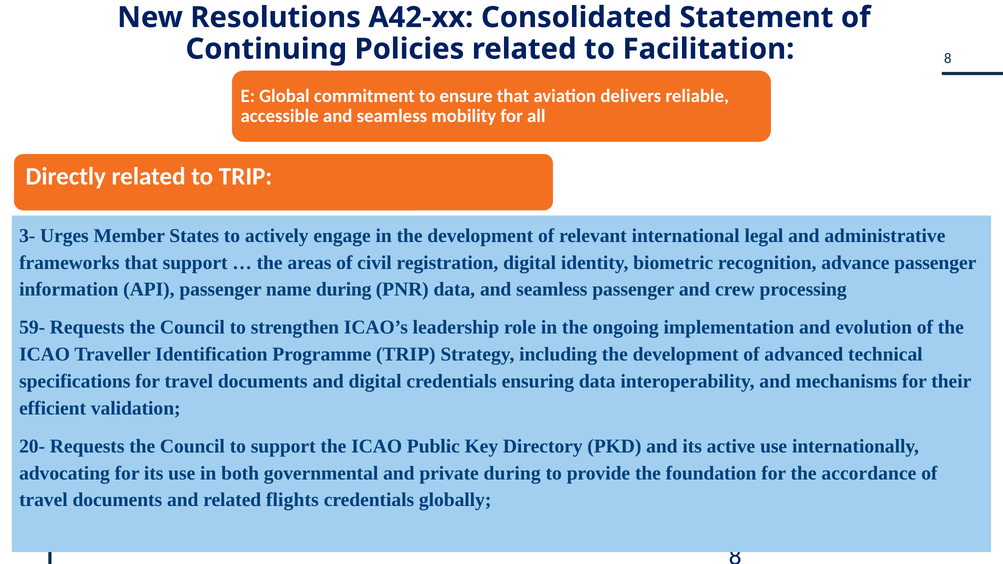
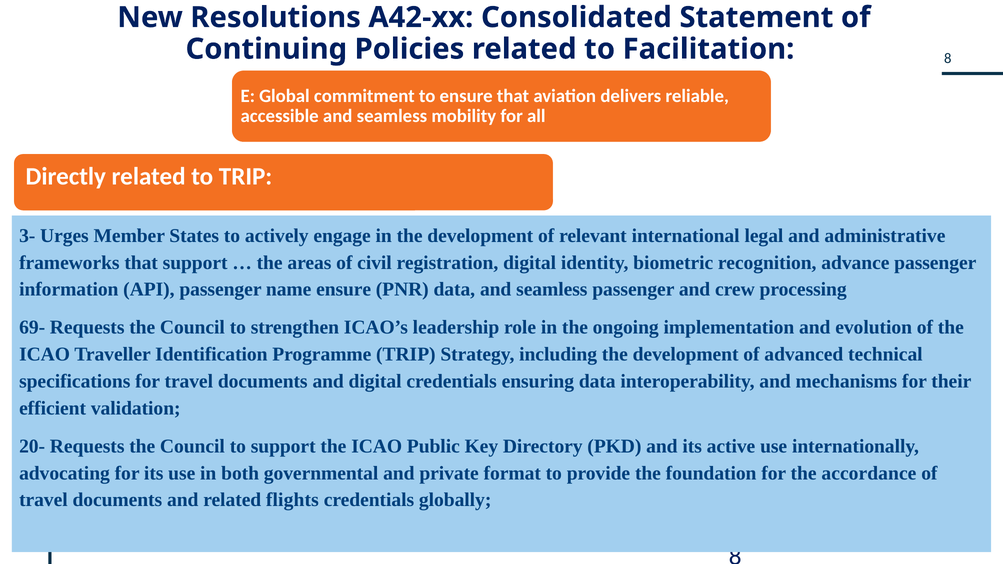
name during: during -> ensure (344, 290)
59-: 59- -> 69- (32, 328)
private during: during -> format (512, 473)
